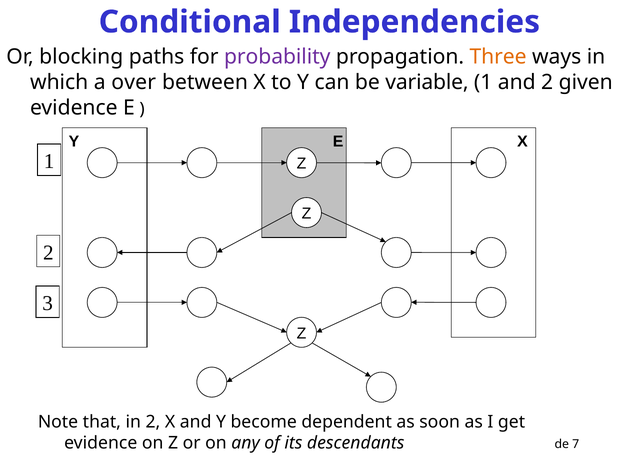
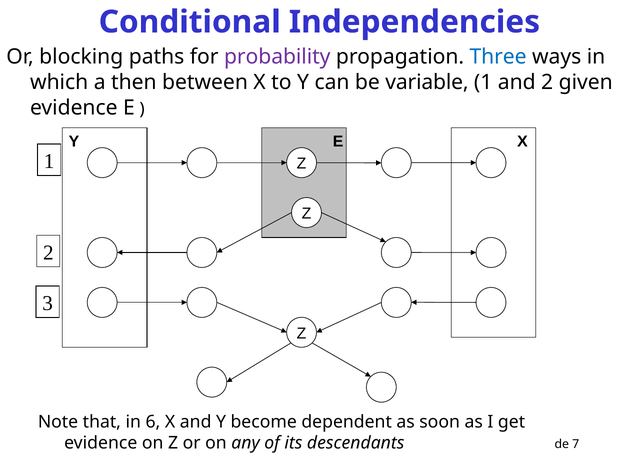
Three colour: orange -> blue (498, 57)
over: over -> then (134, 82)
in 2: 2 -> 6 (153, 422)
